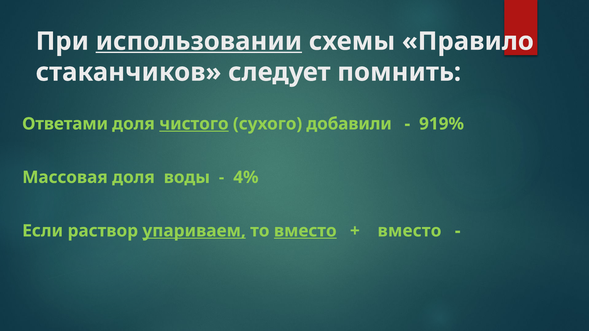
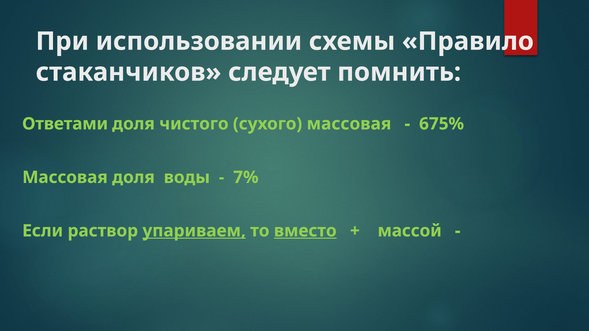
использовании underline: present -> none (199, 41)
чистого underline: present -> none (194, 124)
сухого добавили: добавили -> массовая (349, 124)
919%: 919% -> 675% (442, 124)
4%: 4% -> 7% (246, 177)
вместо: вместо -> массой (410, 231)
